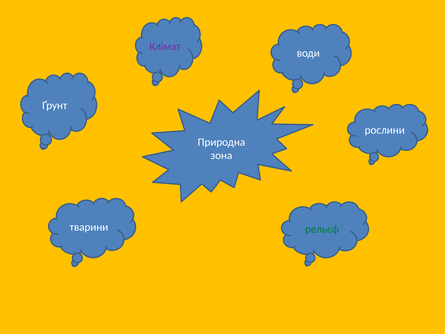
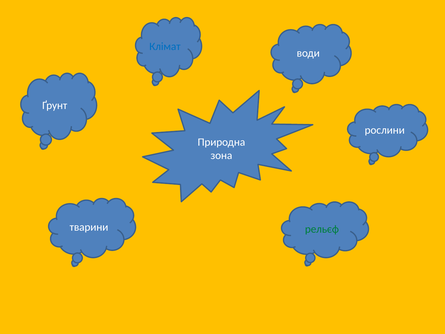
Клімат colour: purple -> blue (165, 46)
